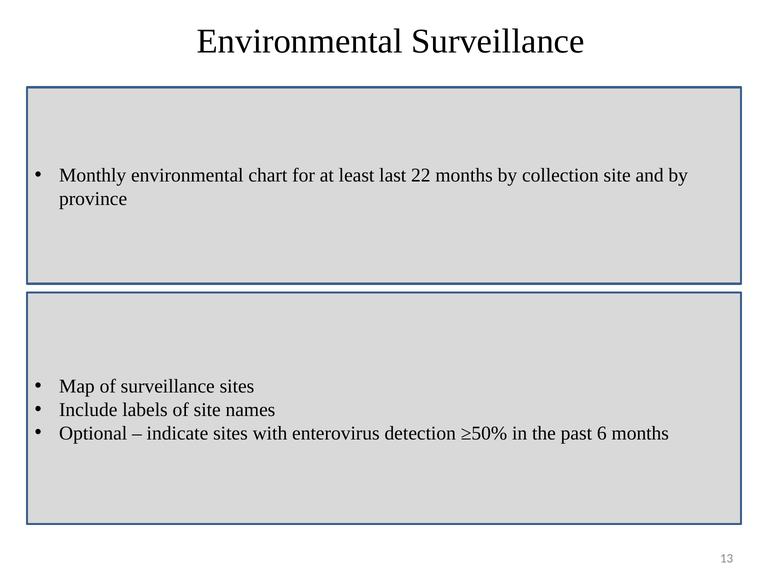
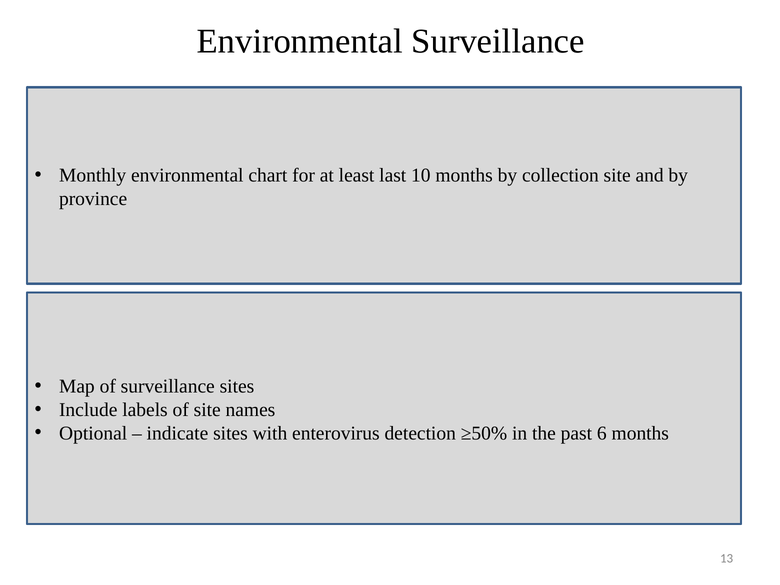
22: 22 -> 10 (421, 175)
